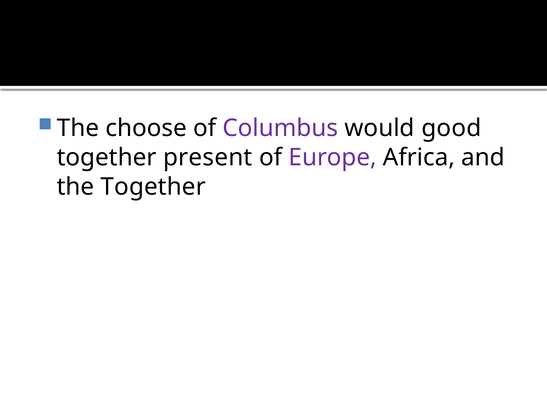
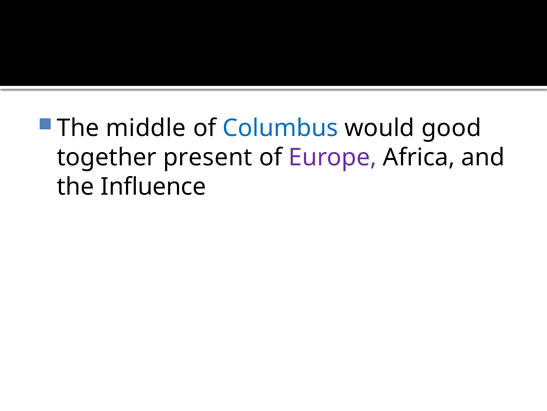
choose: choose -> middle (146, 128)
Columbus colour: purple -> blue (280, 128)
the Together: Together -> Influence (153, 186)
